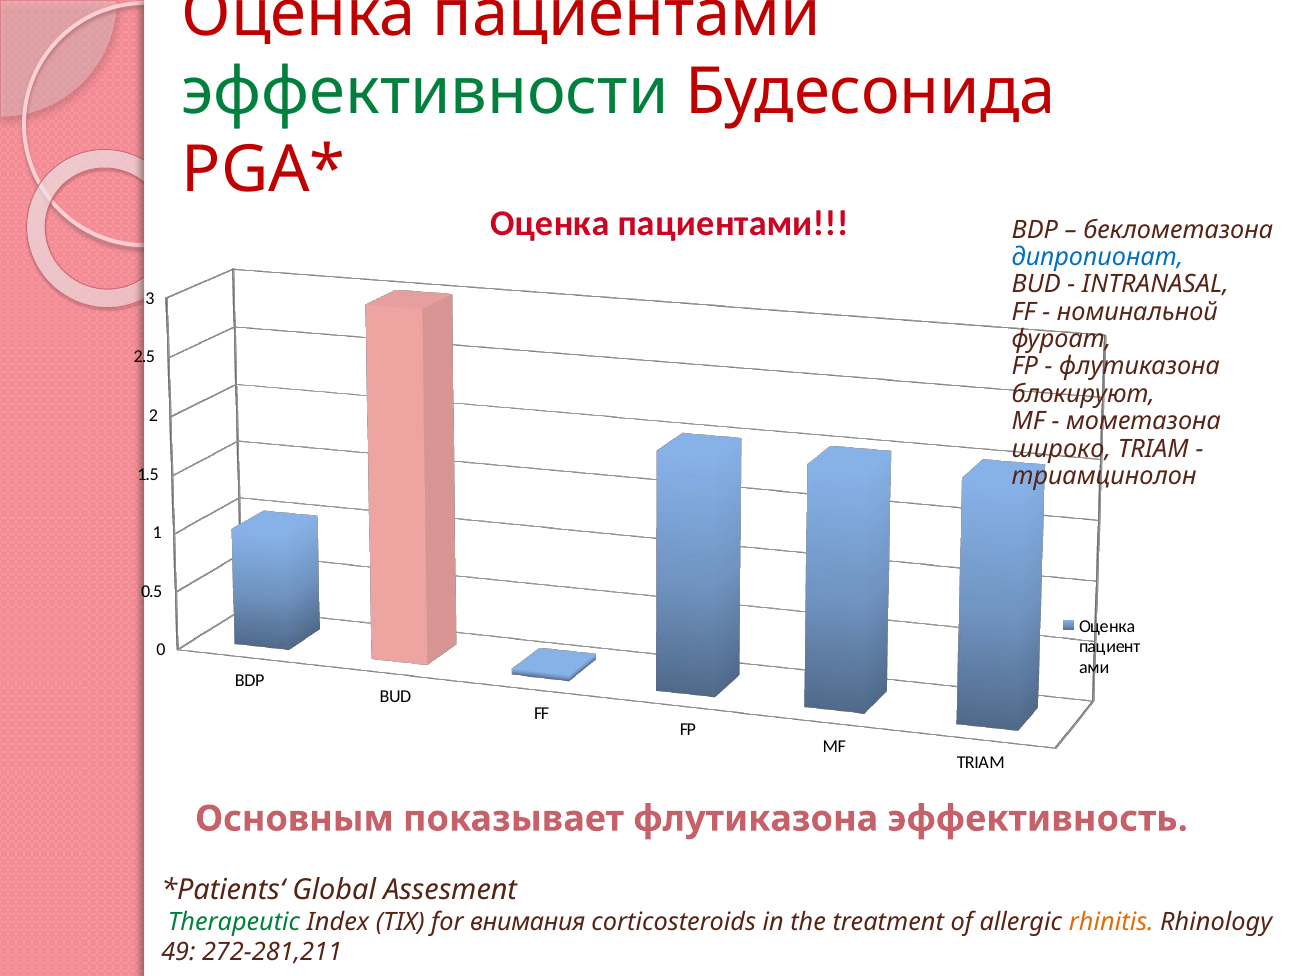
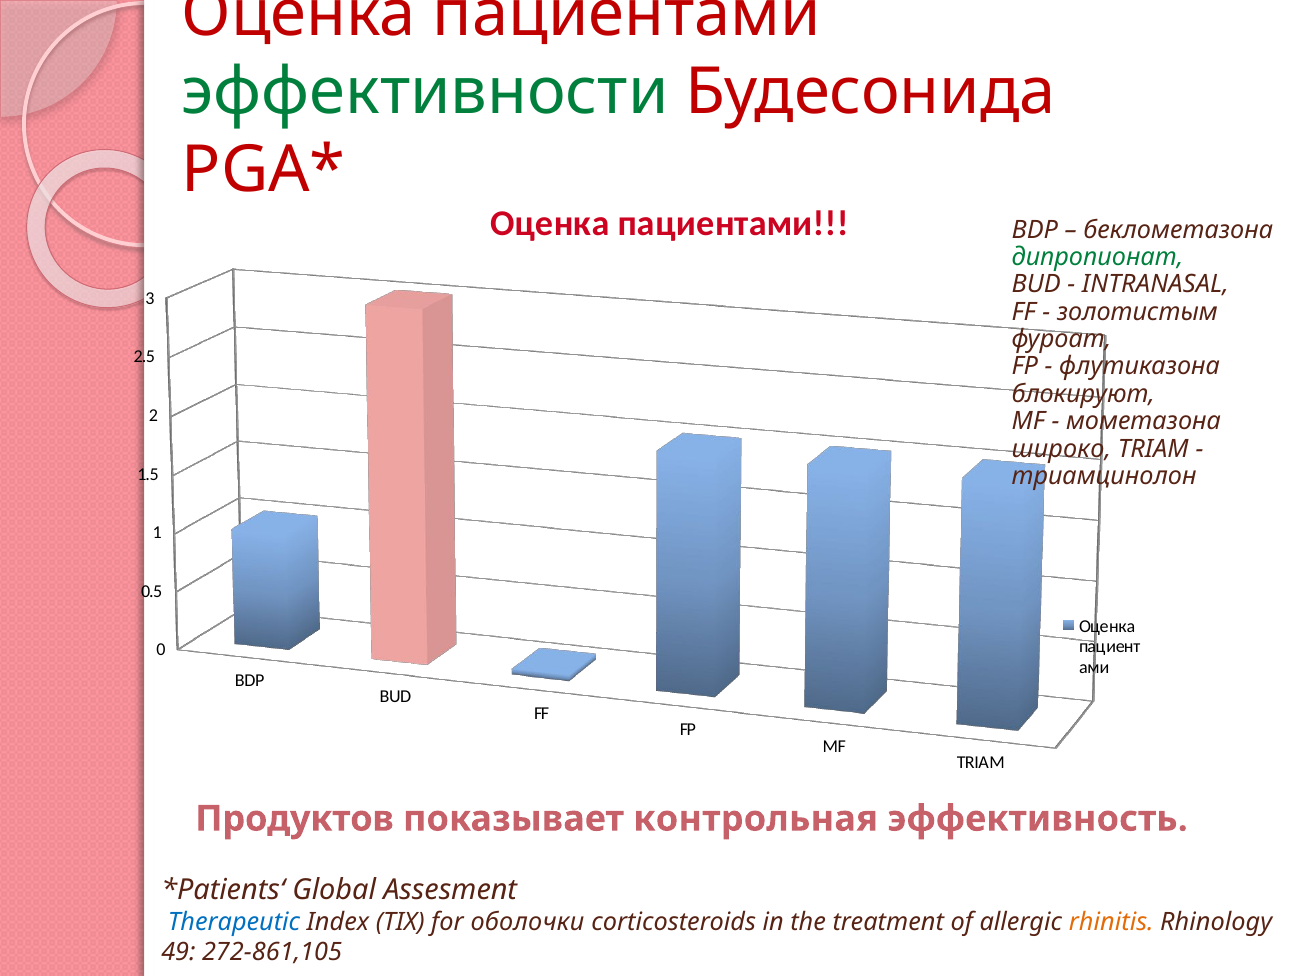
дипропионат colour: blue -> green (1097, 257)
номинальной: номинальной -> золотистым (1137, 312)
Основным: Основным -> Продуктов (294, 819)
показывает флутиказона: флутиказона -> контрольная (756, 819)
Therapeutic colour: green -> blue (234, 922)
внимания: внимания -> оболочки (527, 922)
272-281,211: 272-281,211 -> 272-861,105 (272, 952)
